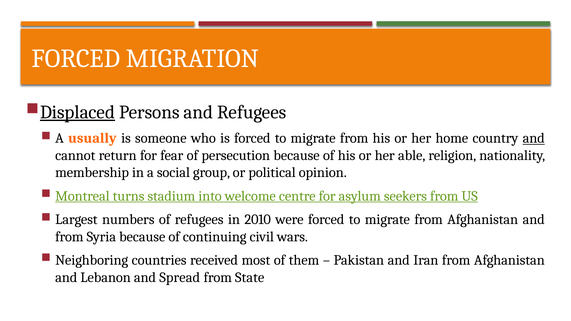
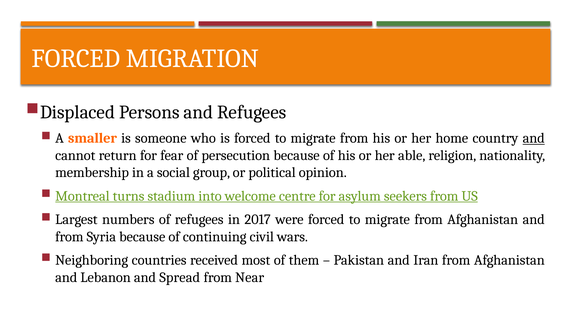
Displaced underline: present -> none (77, 112)
usually: usually -> smaller (93, 138)
2010: 2010 -> 2017 (258, 220)
State: State -> Near (250, 277)
